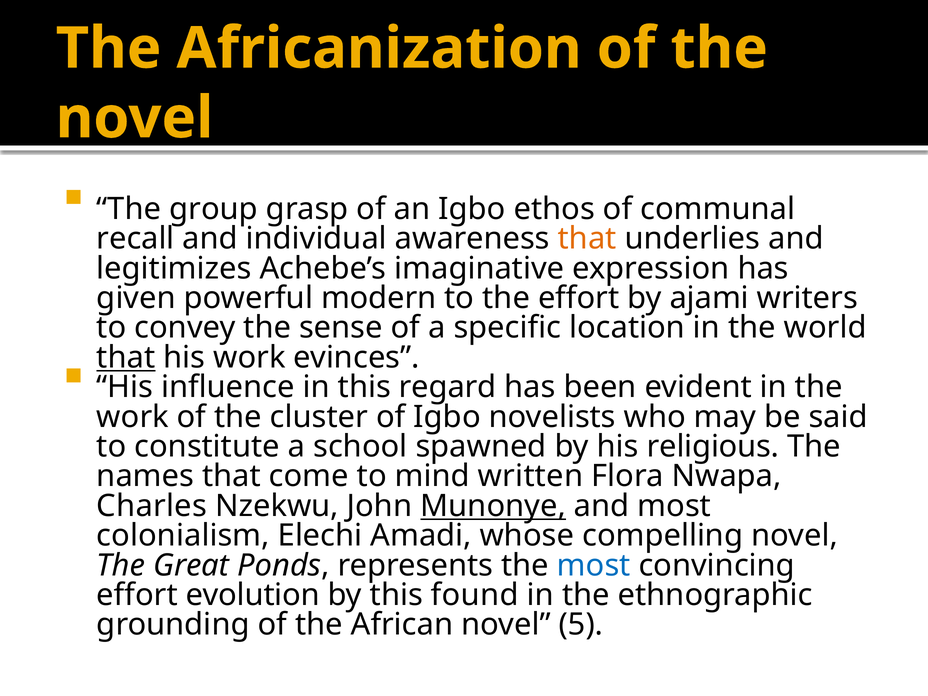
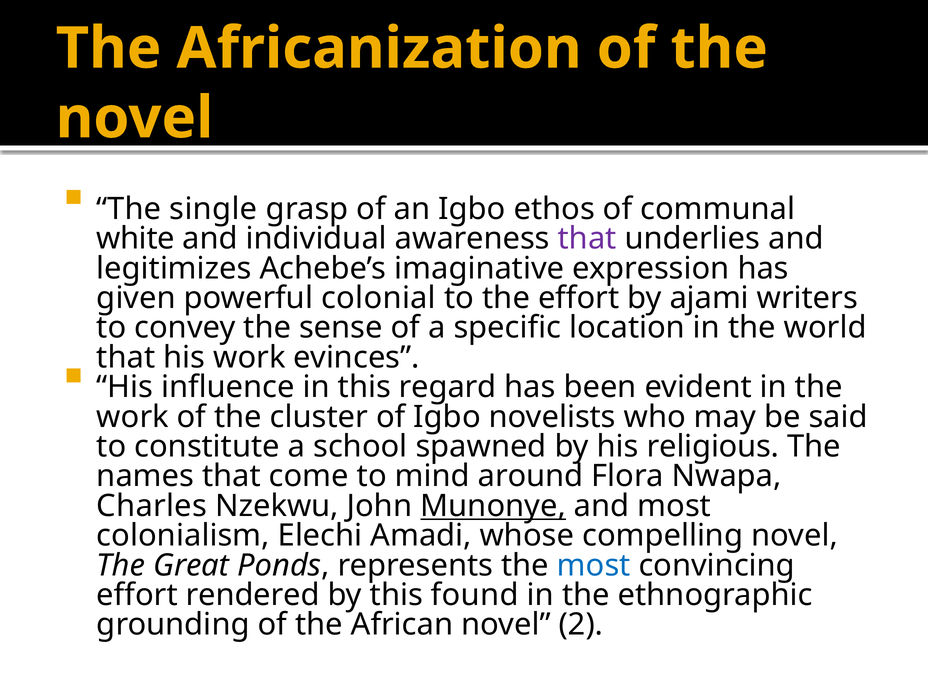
group: group -> single (213, 209)
recall: recall -> white (136, 239)
that colour: orange -> purple (587, 239)
modern: modern -> colonial (379, 298)
that underline: present -> none (126, 357)
written: written -> around (531, 476)
evolution: evolution -> rendered (253, 595)
5: 5 -> 2 (581, 625)
